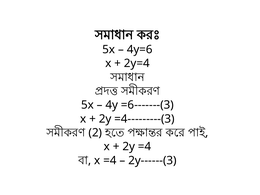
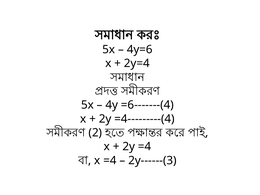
=6-------(3: =6-------(3 -> =6-------(4 (147, 105)
=4---------(3: =4---------(3 -> =4---------(4 (145, 119)
